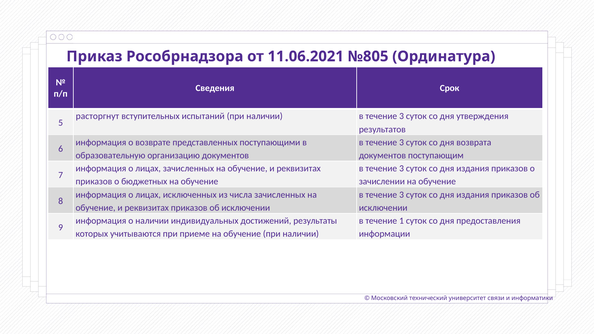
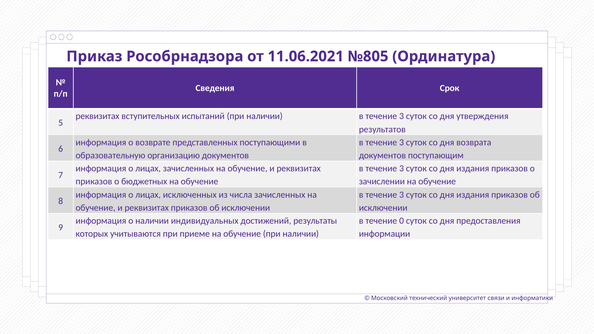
расторгнут: расторгнут -> реквизитах (98, 116)
1: 1 -> 0 (402, 221)
